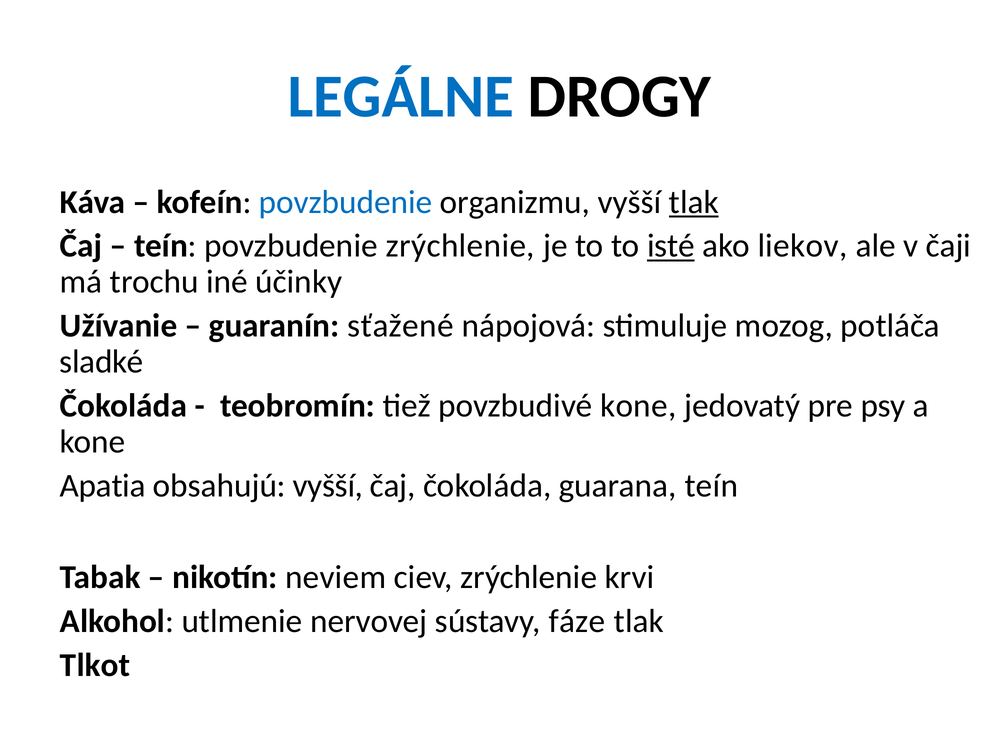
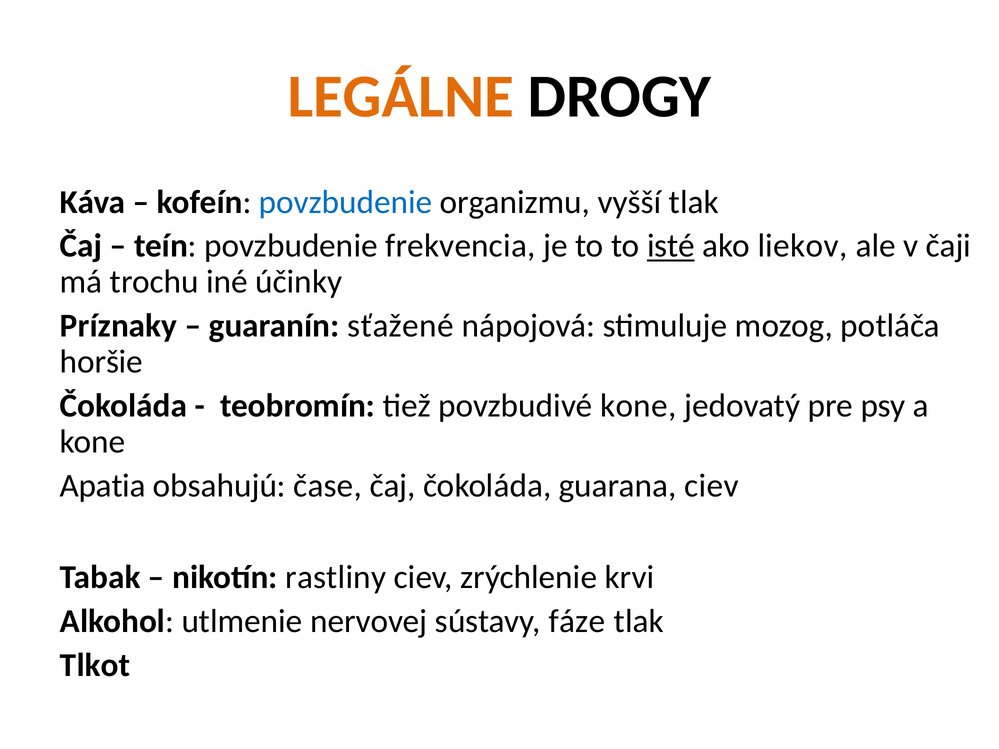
LEGÁLNE colour: blue -> orange (401, 97)
tlak underline: present -> none (694, 202)
povzbudenie zrýchlenie: zrýchlenie -> frekvencia (460, 246)
Užívanie: Užívanie -> Príznaky (119, 326)
sladké: sladké -> horšie (101, 362)
obsahujú vyšší: vyšší -> čase (328, 486)
guarana teín: teín -> ciev (711, 486)
neviem: neviem -> rastliny (336, 578)
